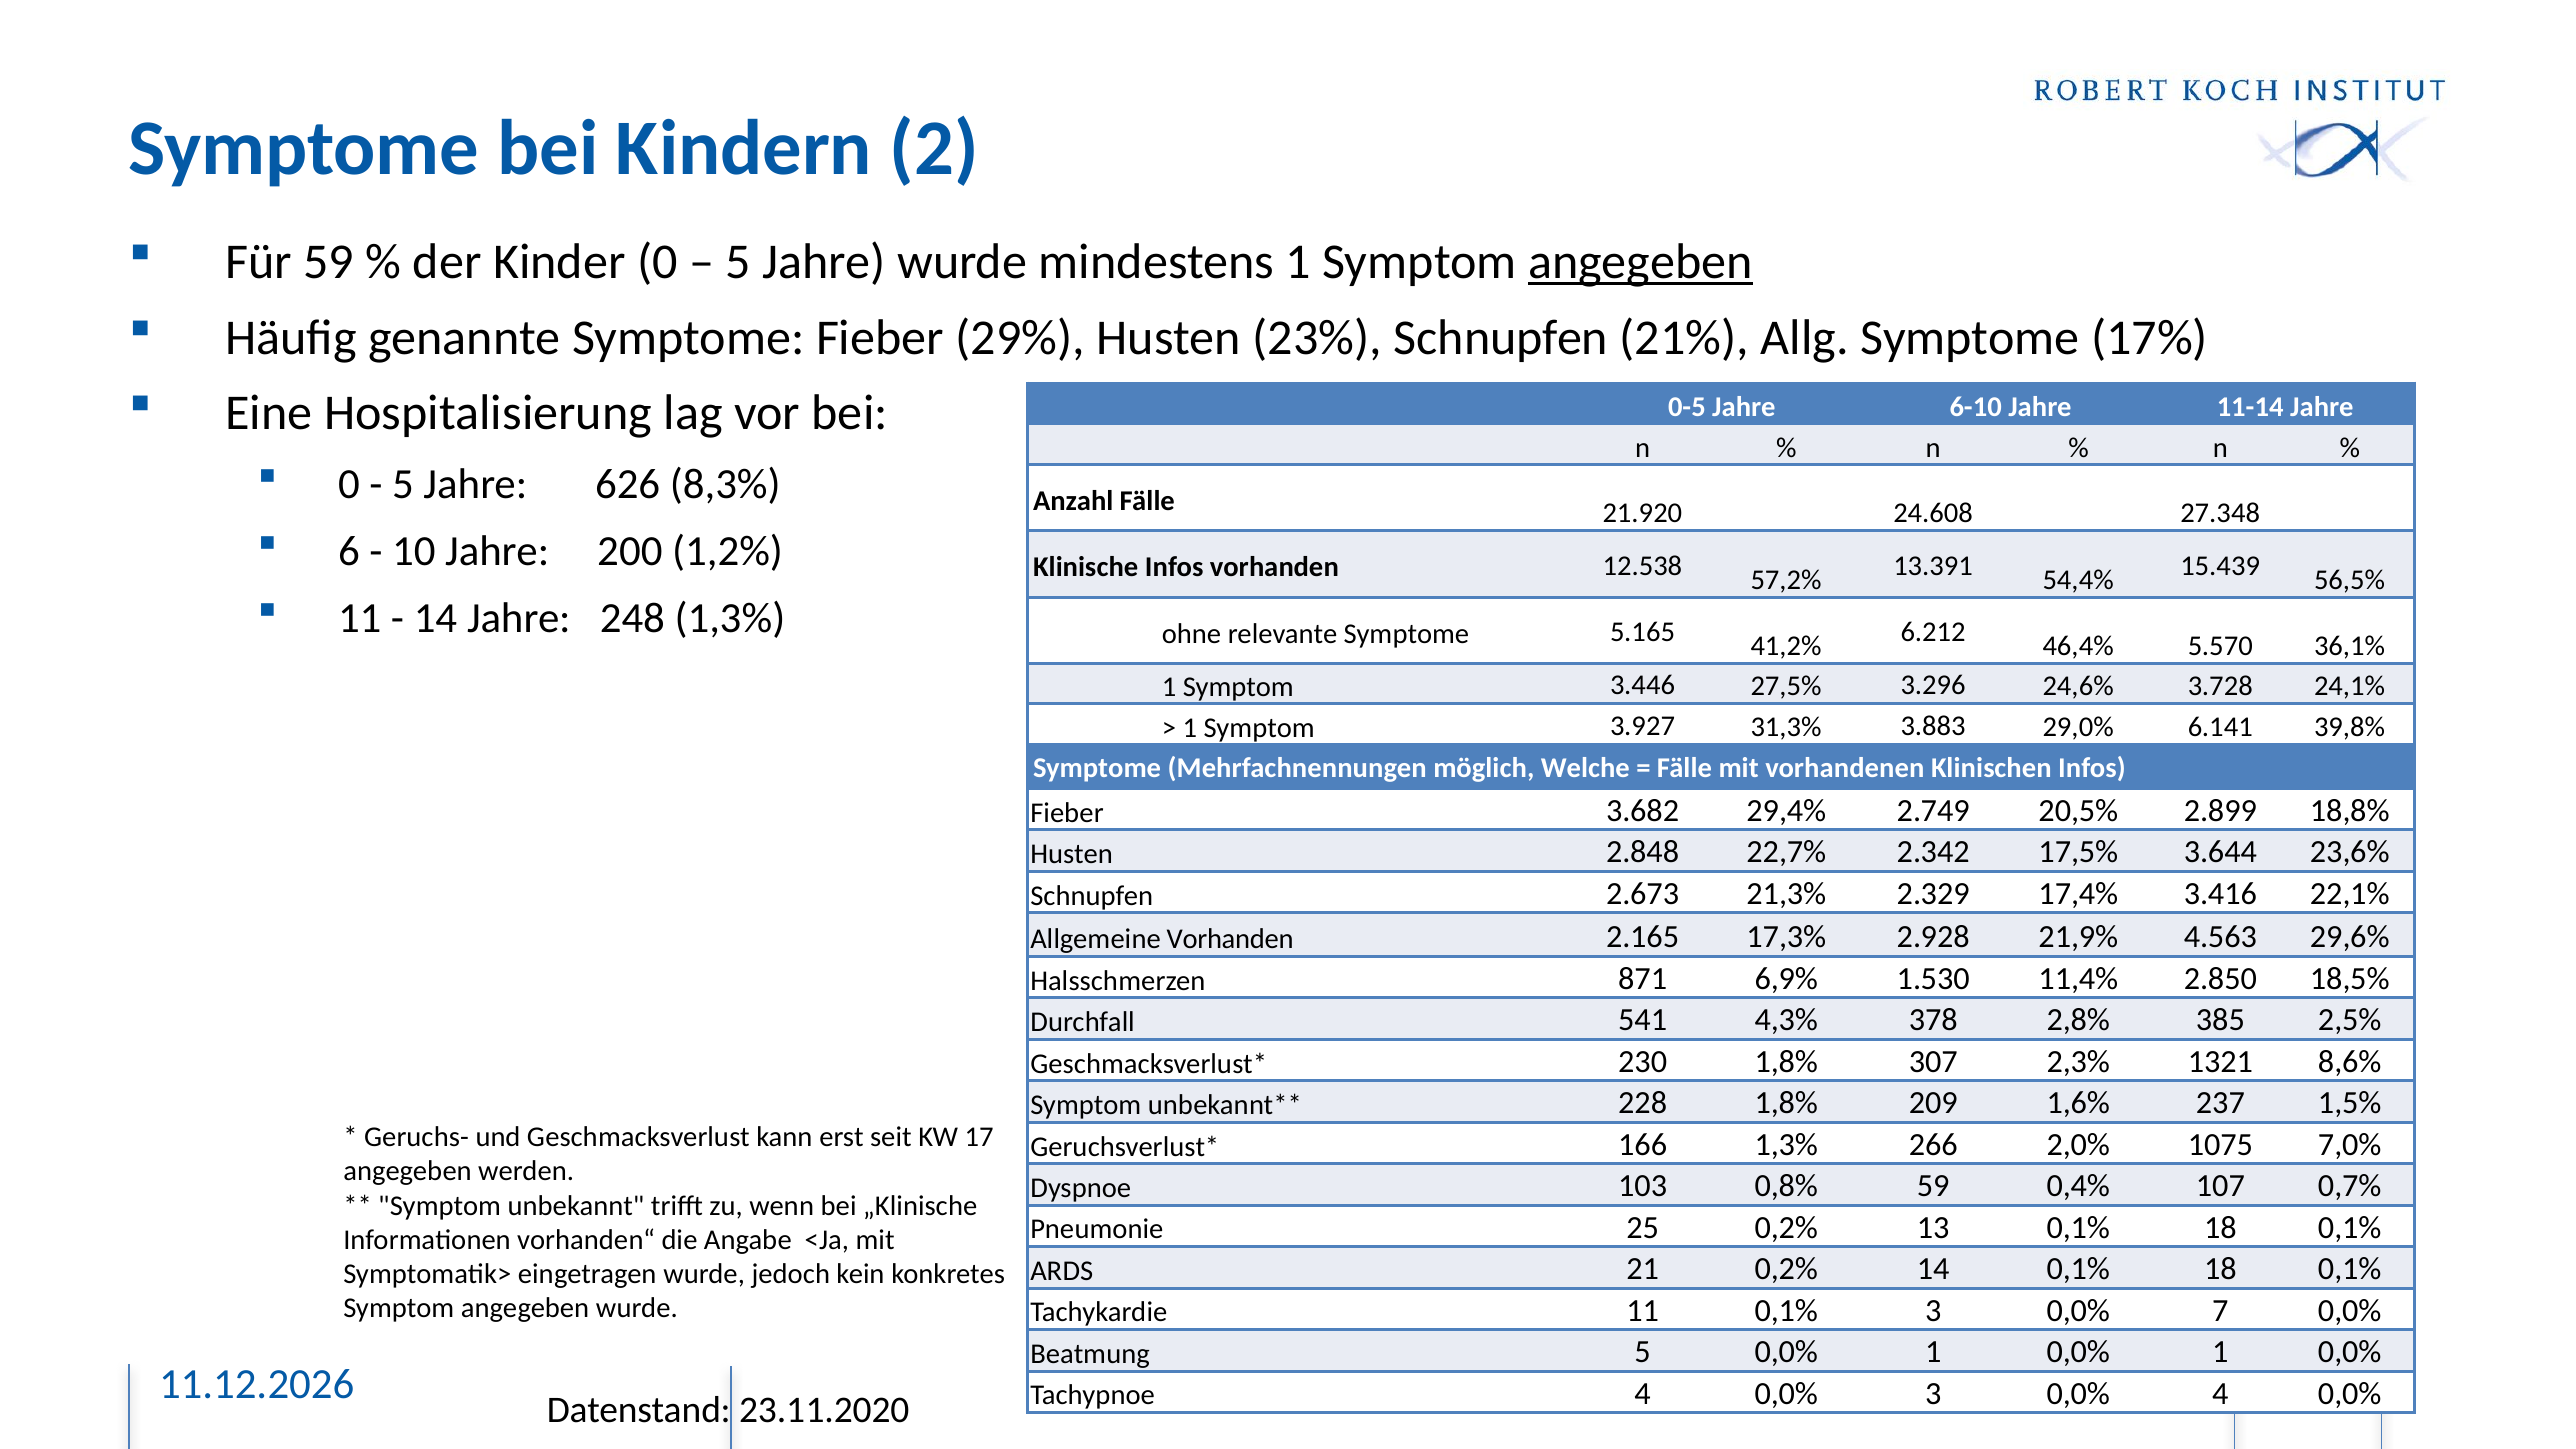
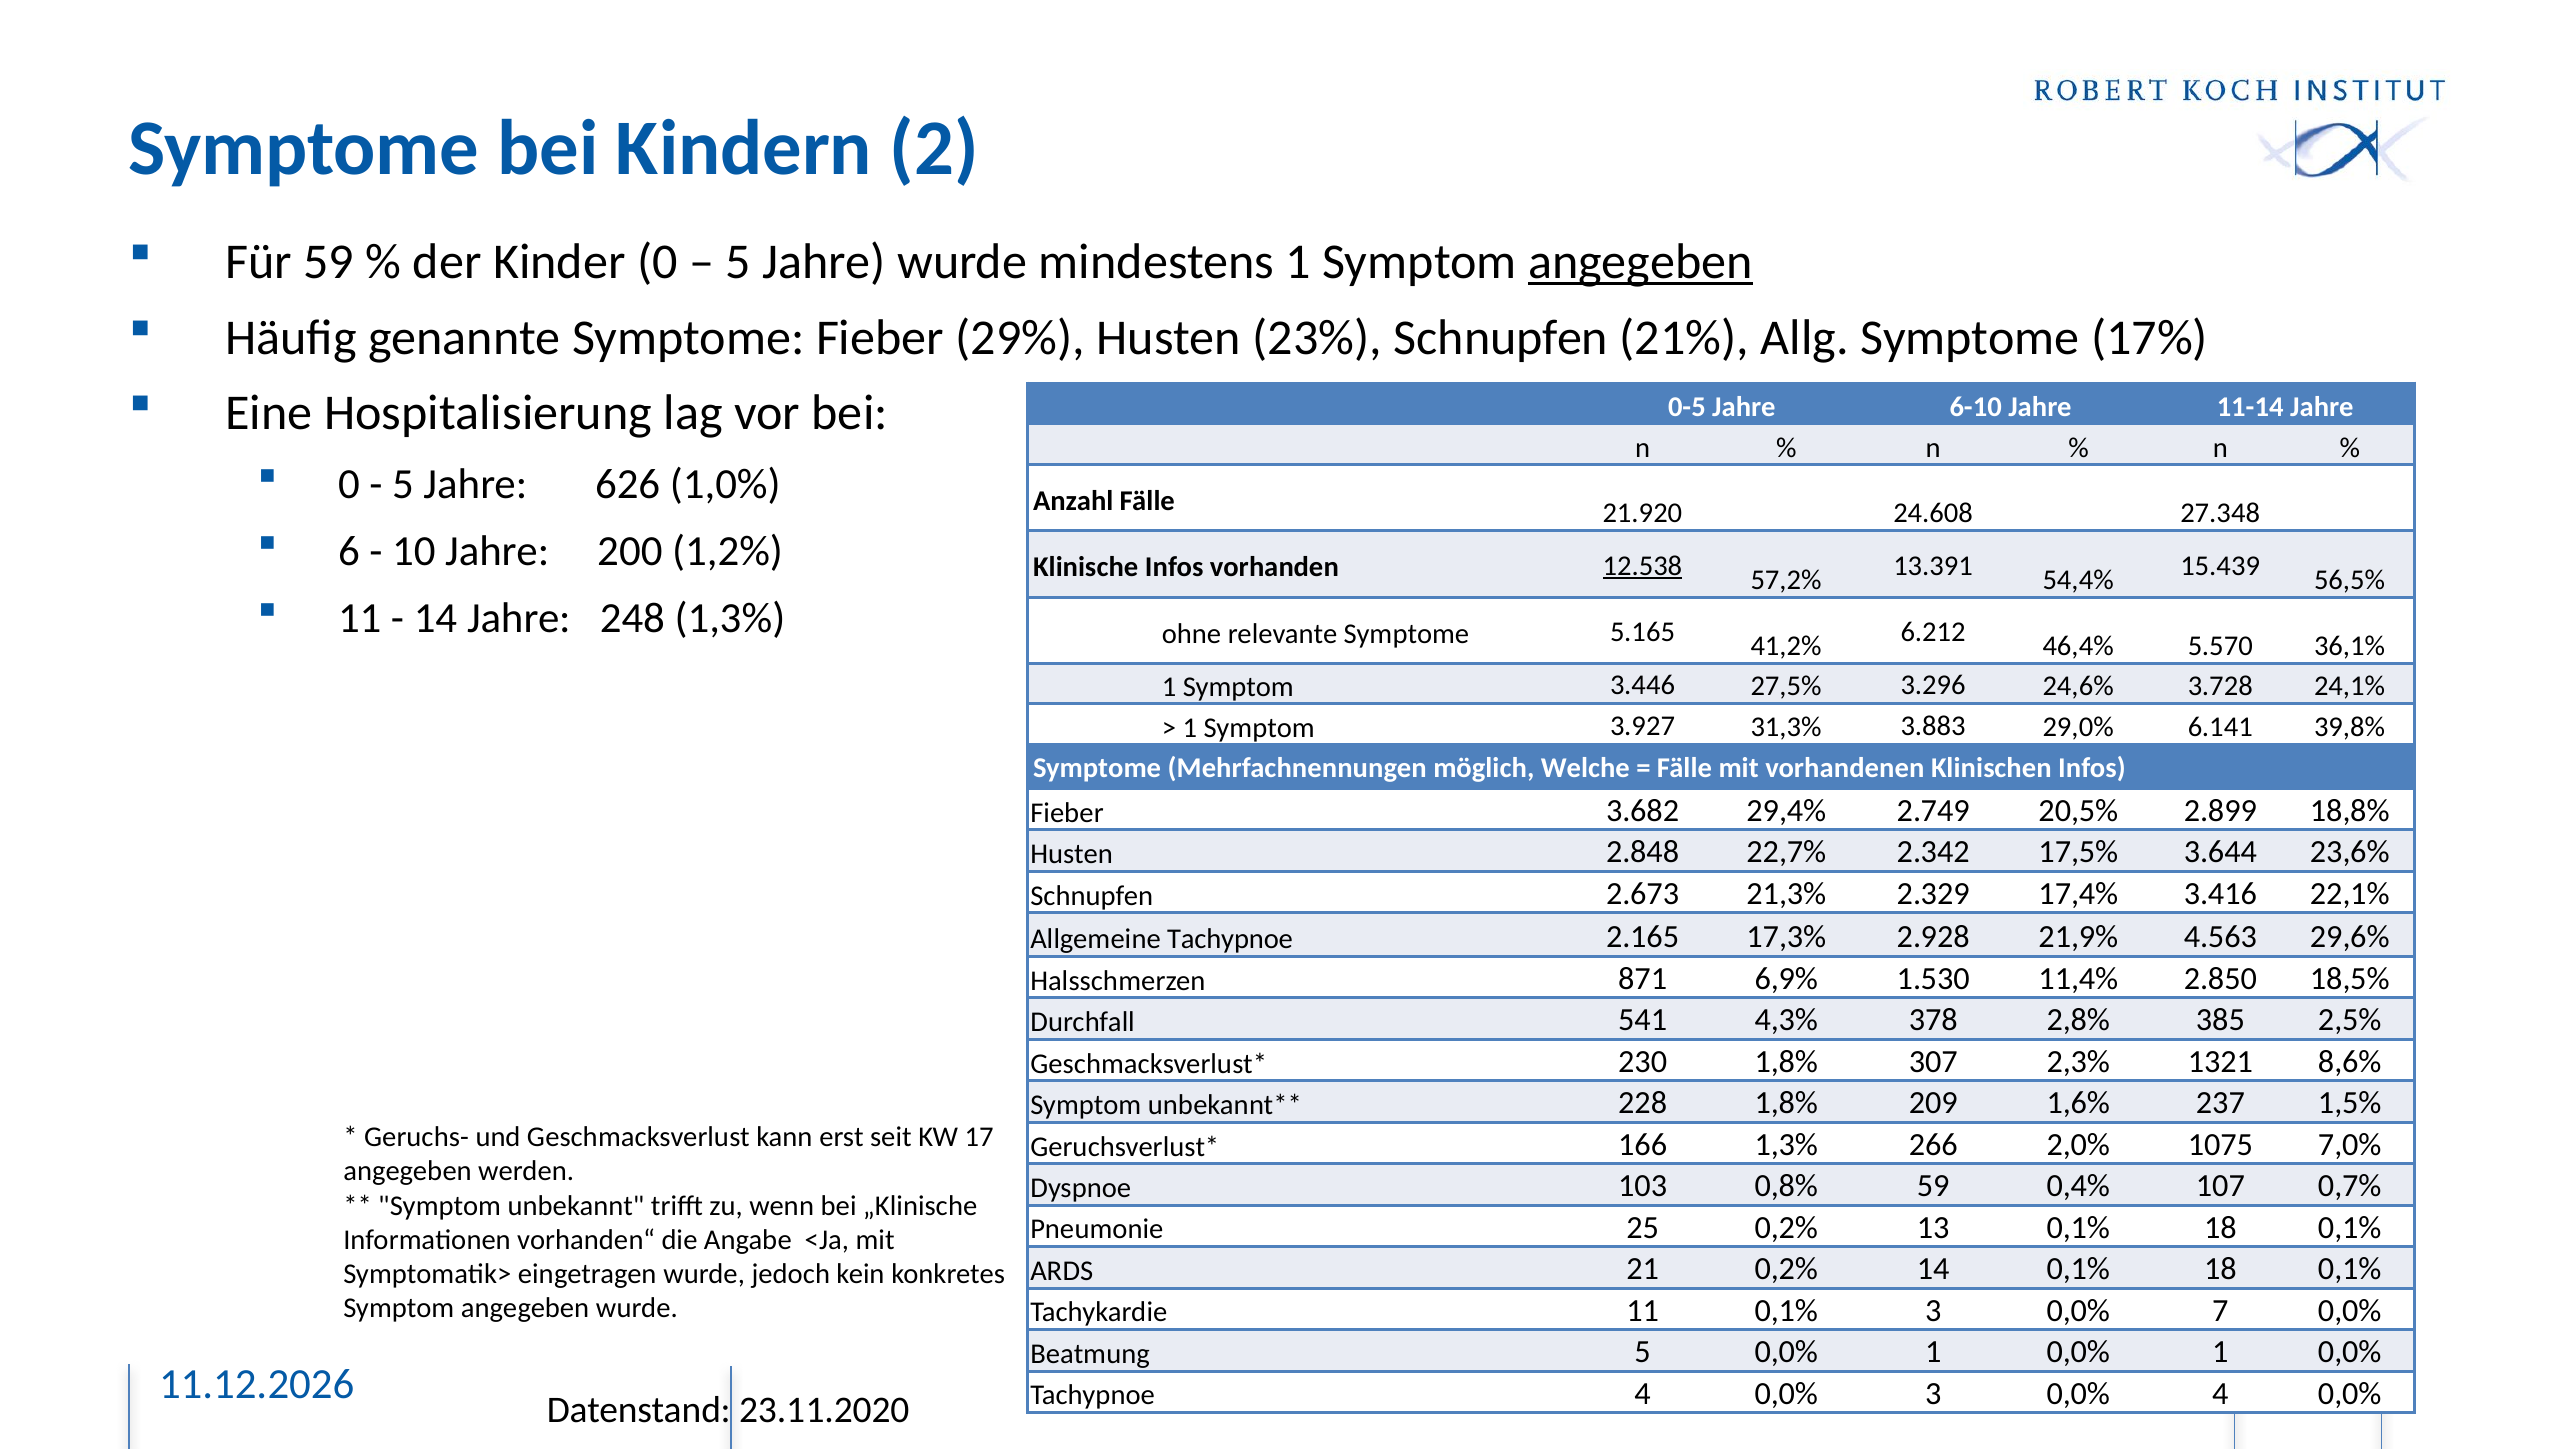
8,3%: 8,3% -> 1,0% (725, 484)
12.538 underline: none -> present (1642, 566)
Allgemeine Vorhanden: Vorhanden -> Tachypnoe (1230, 939)
